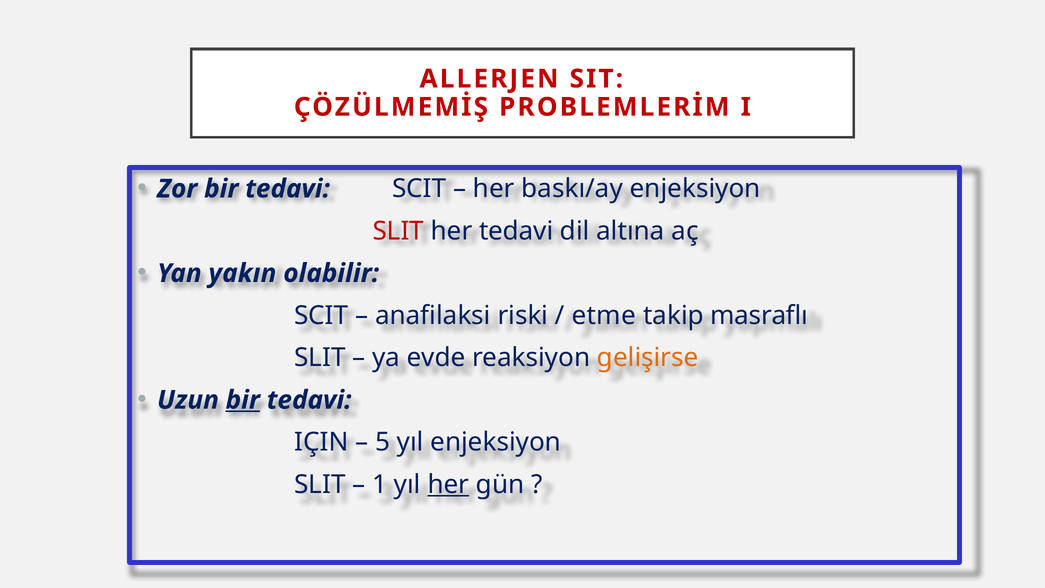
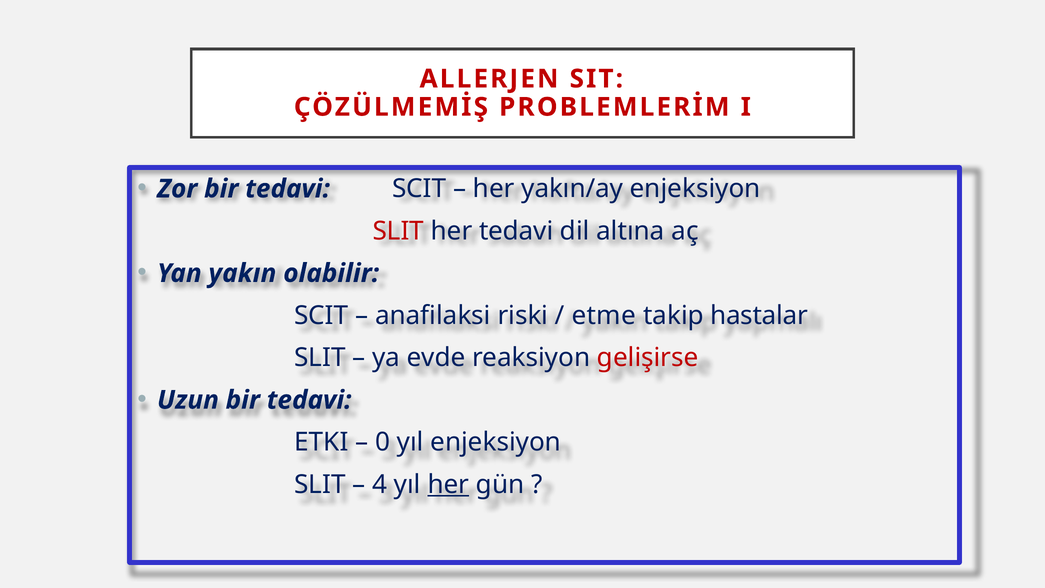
baskı/ay: baskı/ay -> yakın/ay (572, 189)
masraflı: masraflı -> hastalar (759, 315)
gelişirse colour: orange -> red (648, 358)
bir underline: present -> none (243, 400)
IÇIN: IÇIN -> ETKI (321, 442)
5: 5 -> 0 (382, 442)
1: 1 -> 4 (380, 484)
